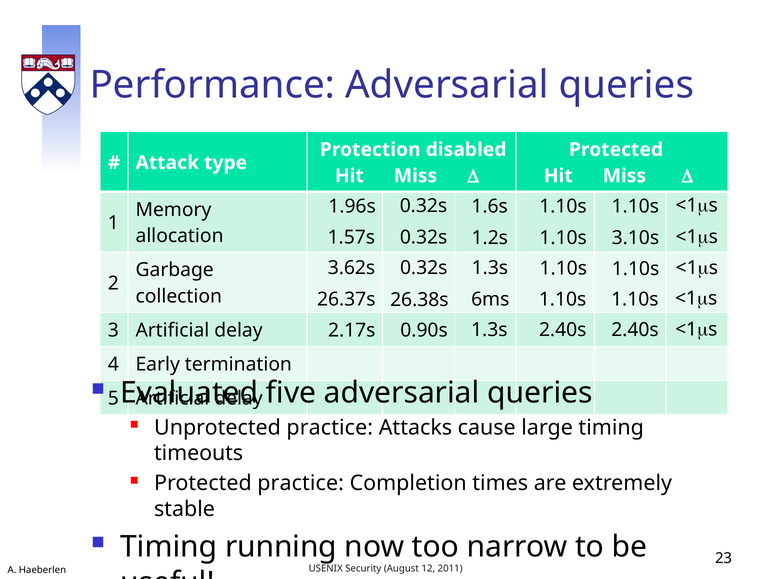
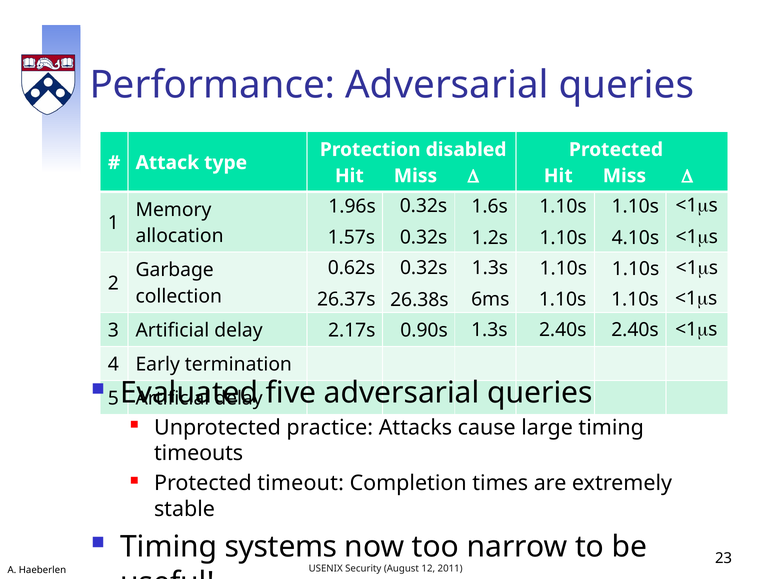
3.10s: 3.10s -> 4.10s (635, 238)
3.62s: 3.62s -> 0.62s (352, 268)
Protected practice: practice -> timeout (301, 483)
running: running -> systems (281, 547)
